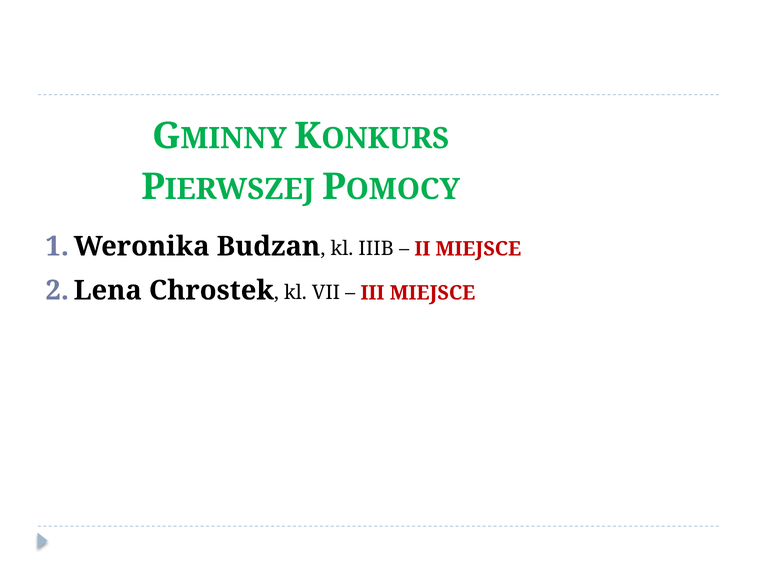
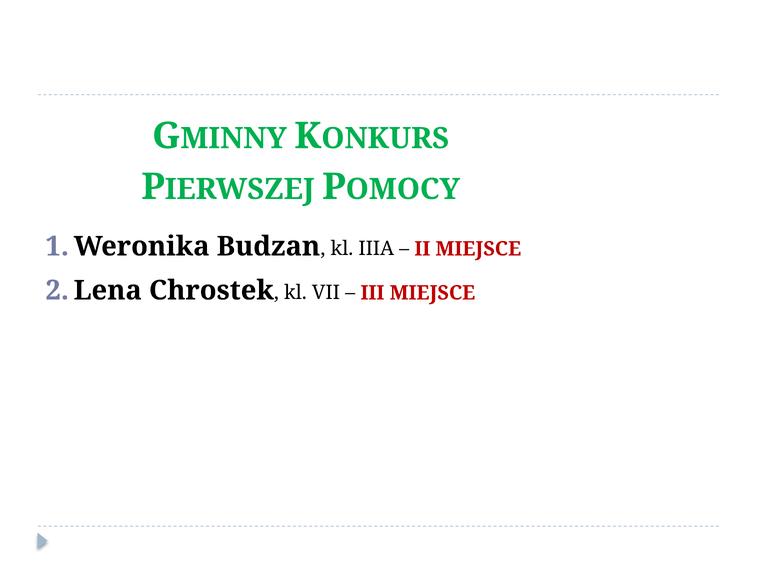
IIIB: IIIB -> IIIA (376, 249)
